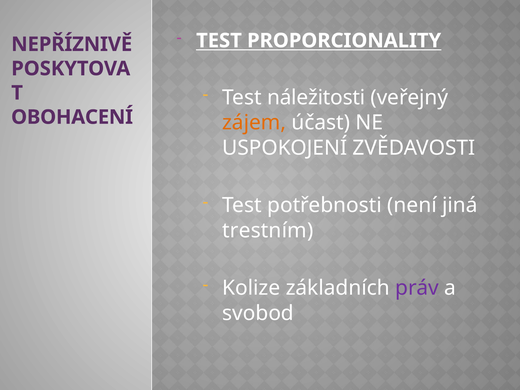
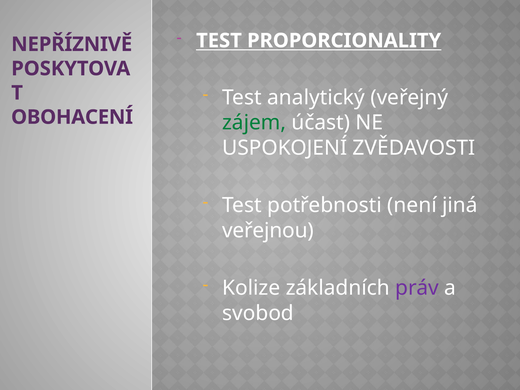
náležitosti: náležitosti -> analytický (316, 98)
zájem colour: orange -> green (254, 123)
trestním: trestním -> veřejnou (268, 231)
